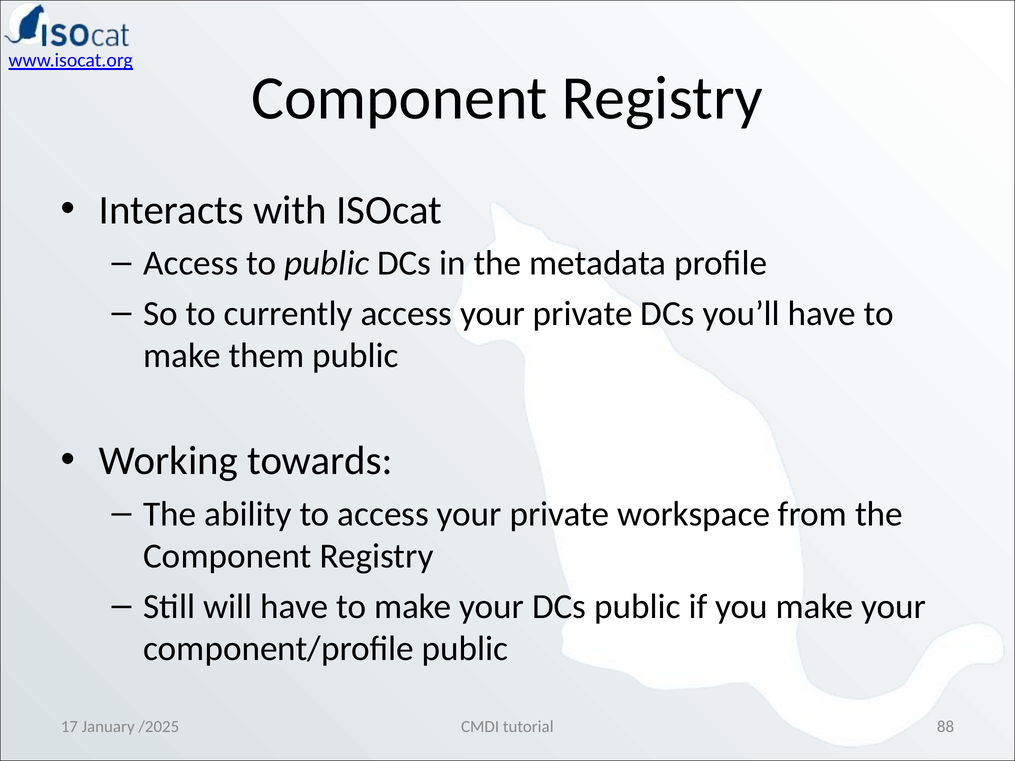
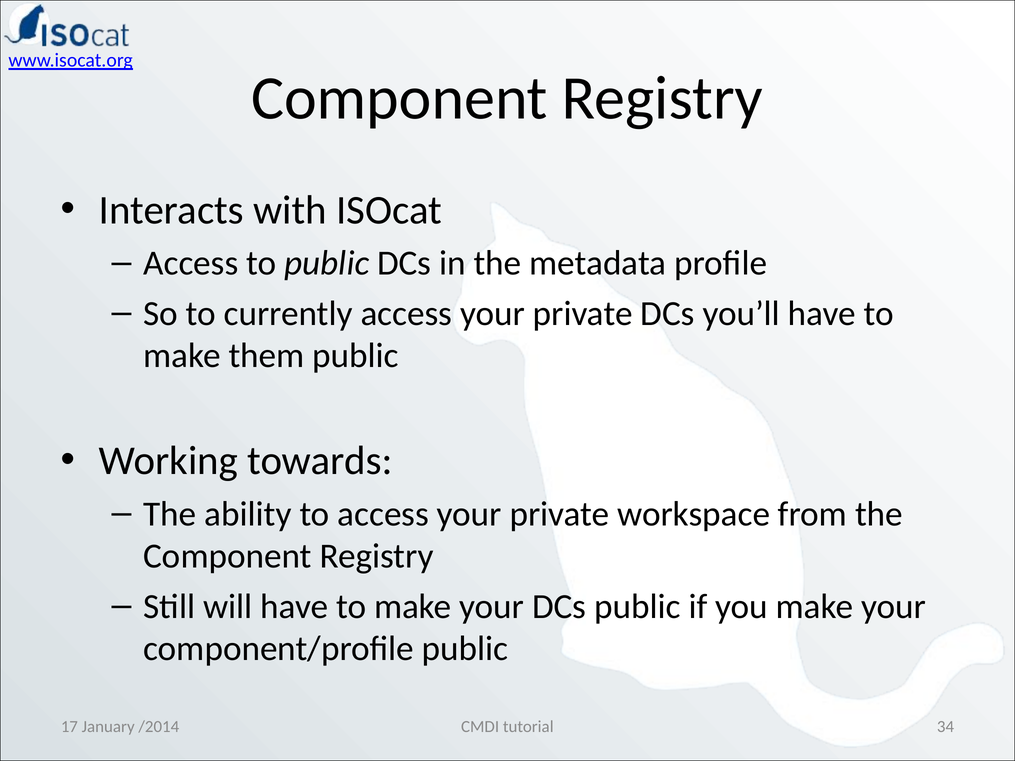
88: 88 -> 34 (946, 727)
/2025: /2025 -> /2014 (159, 727)
